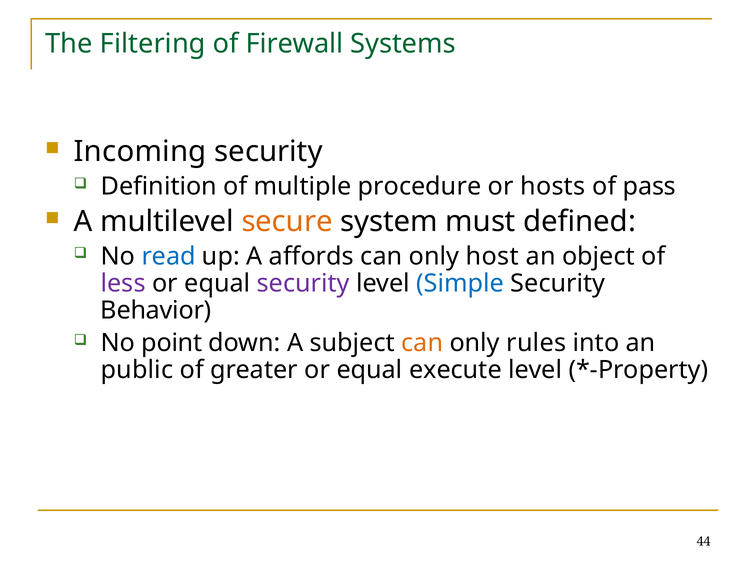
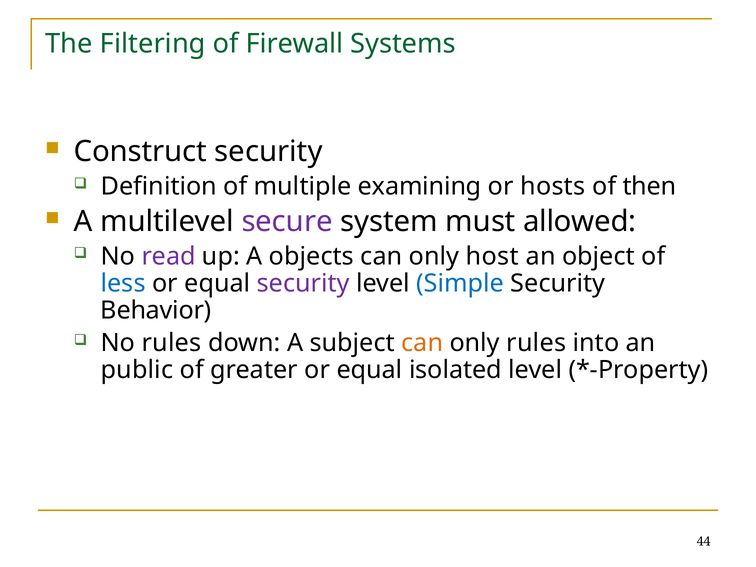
Incoming: Incoming -> Construct (140, 152)
procedure: procedure -> examining (420, 186)
pass: pass -> then (649, 186)
secure colour: orange -> purple (287, 222)
defined: defined -> allowed (580, 222)
read colour: blue -> purple (169, 256)
affords: affords -> objects (311, 256)
less colour: purple -> blue (123, 283)
No point: point -> rules (172, 343)
execute: execute -> isolated (455, 370)
